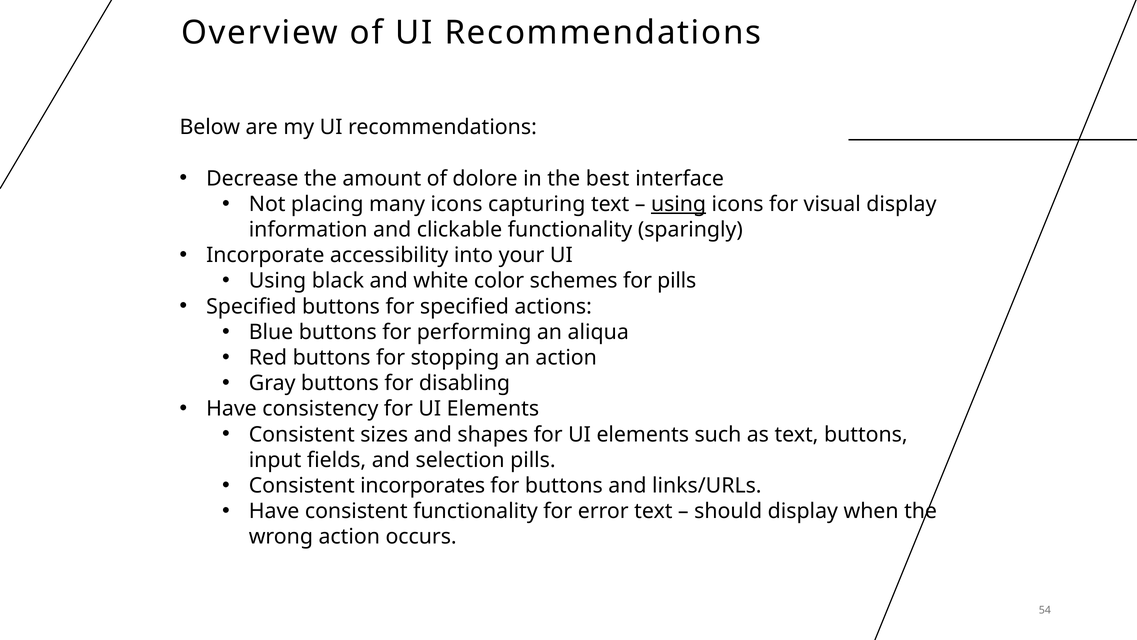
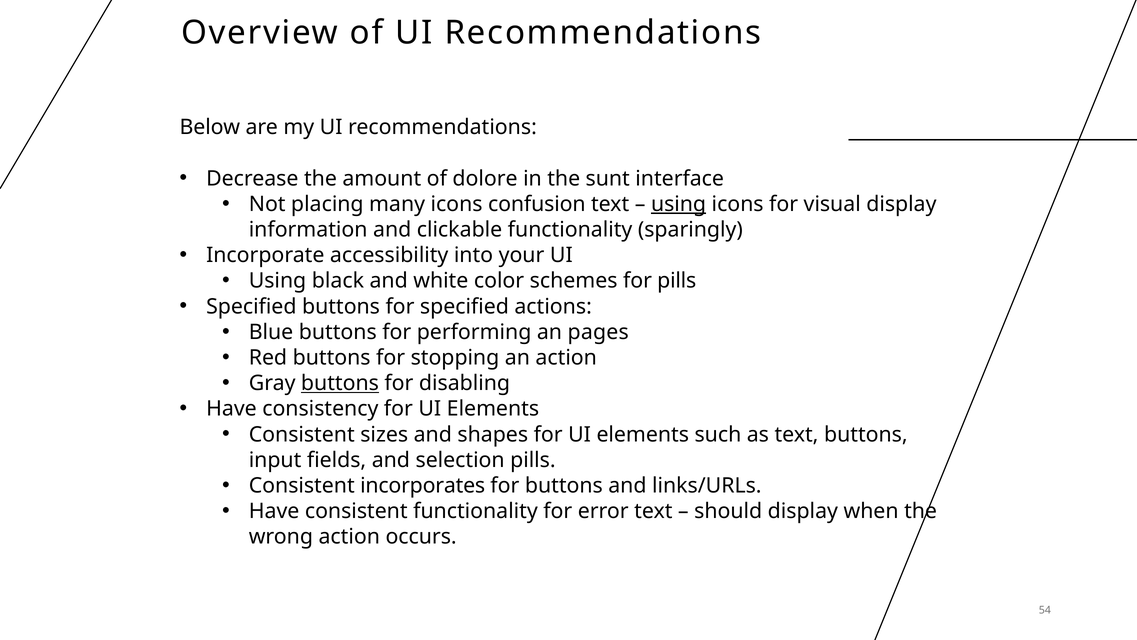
best: best -> sunt (608, 178)
capturing: capturing -> confusion (537, 204)
aliqua: aliqua -> pages (598, 332)
buttons underline: none -> present (340, 383)
